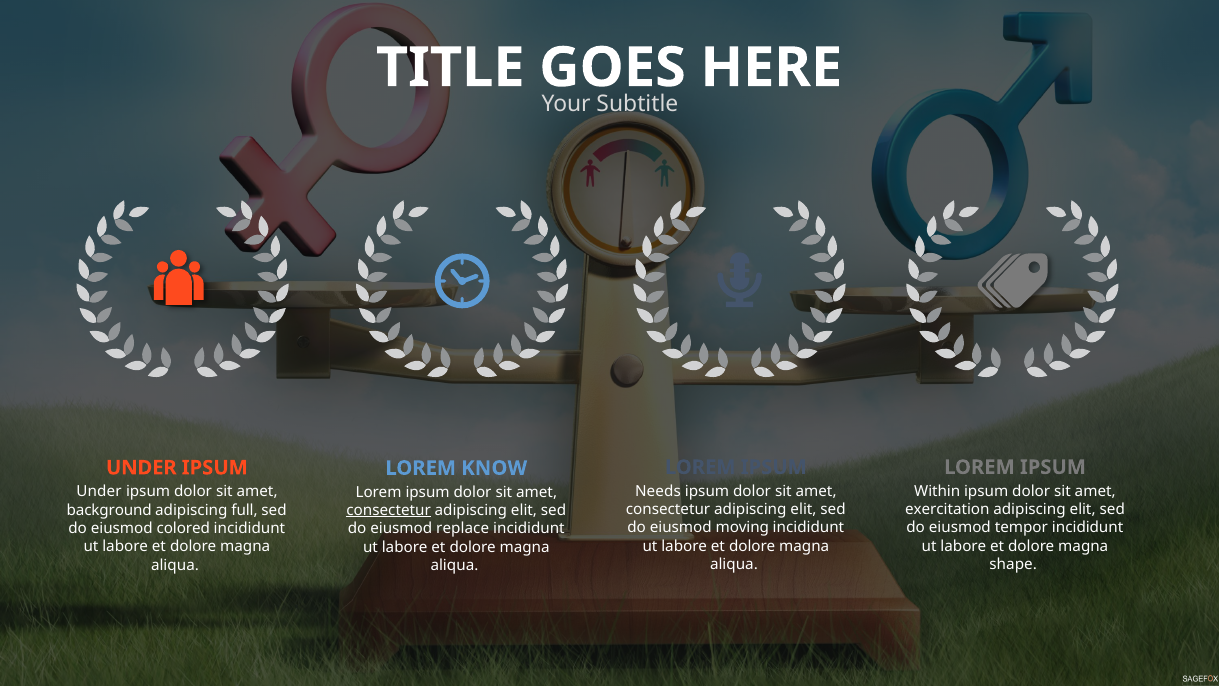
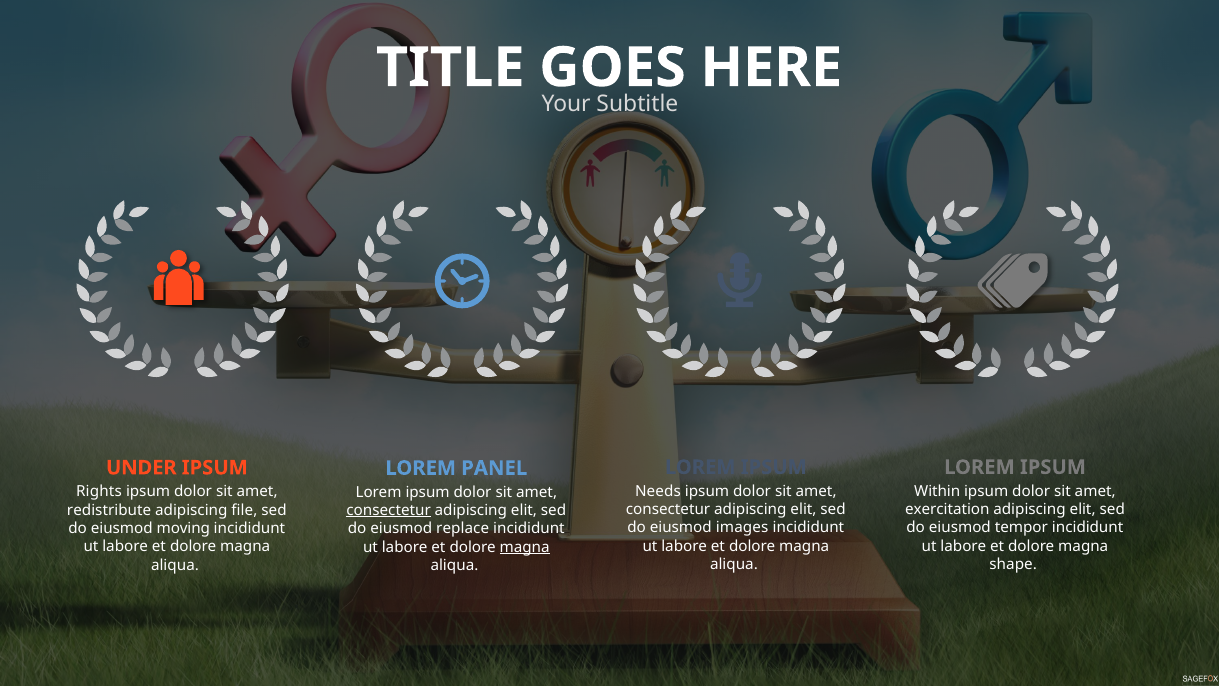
KNOW: KNOW -> PANEL (494, 468)
Under: Under -> Rights (99, 492)
background: background -> redistribute (109, 510)
full: full -> file (244, 510)
moving: moving -> images (742, 528)
colored: colored -> moving (183, 528)
magna underline: none -> present (525, 547)
